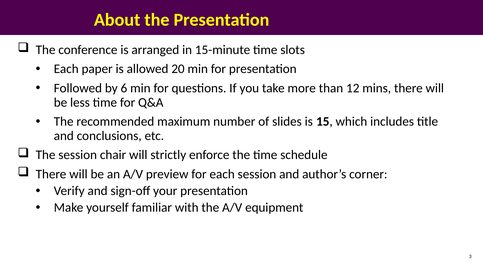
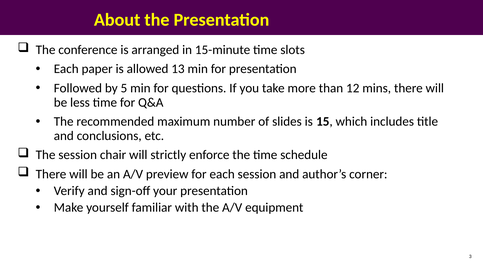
20: 20 -> 13 (178, 69)
6: 6 -> 5 (124, 88)
